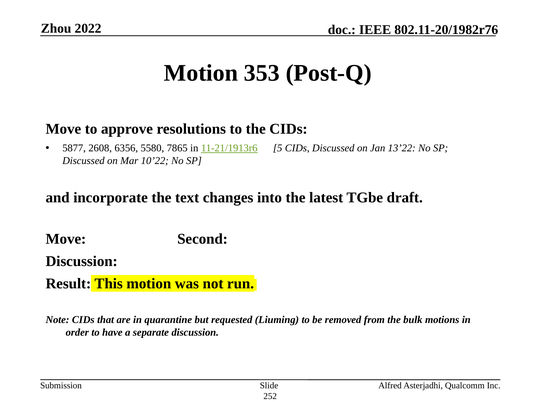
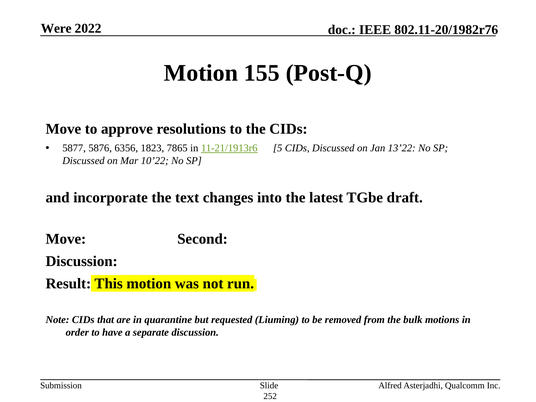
Zhou: Zhou -> Were (56, 28)
353: 353 -> 155 (262, 73)
2608: 2608 -> 5876 (100, 148)
5580: 5580 -> 1823 (152, 148)
